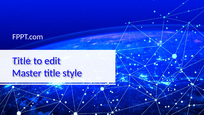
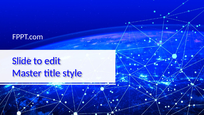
Title: Title -> Slide (22, 61)
